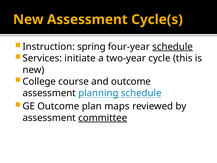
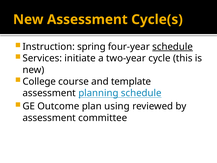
and outcome: outcome -> template (131, 81)
maps: maps -> using (117, 106)
committee underline: present -> none (103, 118)
